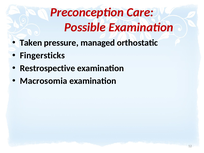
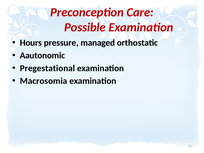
Taken: Taken -> Hours (31, 43)
Fingersticks: Fingersticks -> Aautonomic (42, 55)
Restrospective: Restrospective -> Pregestational (47, 68)
